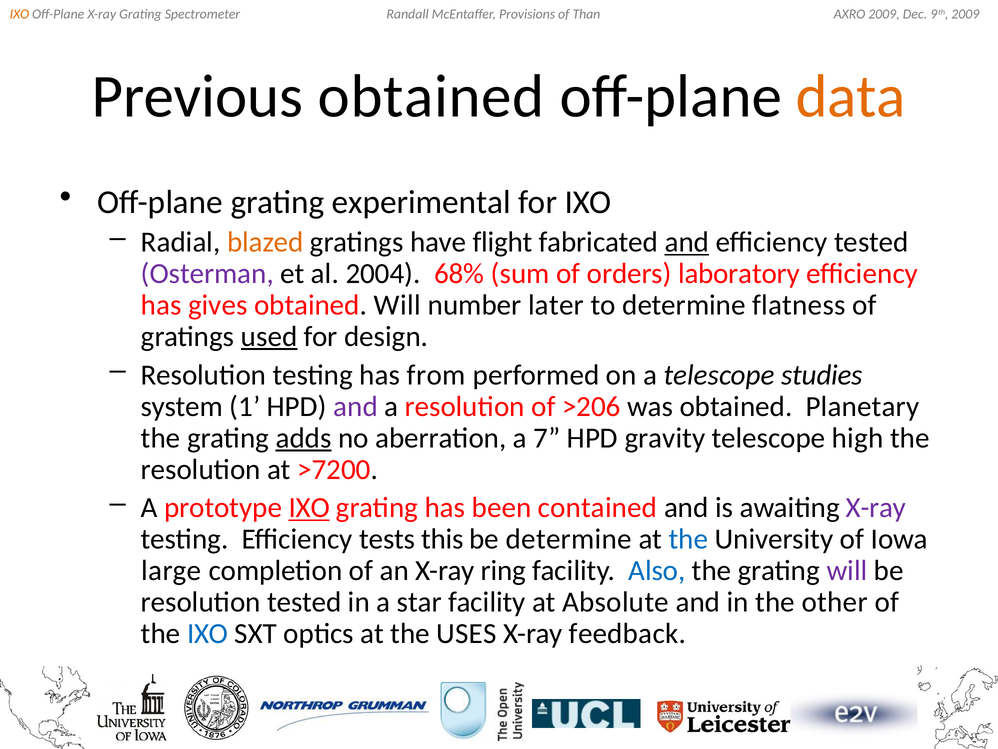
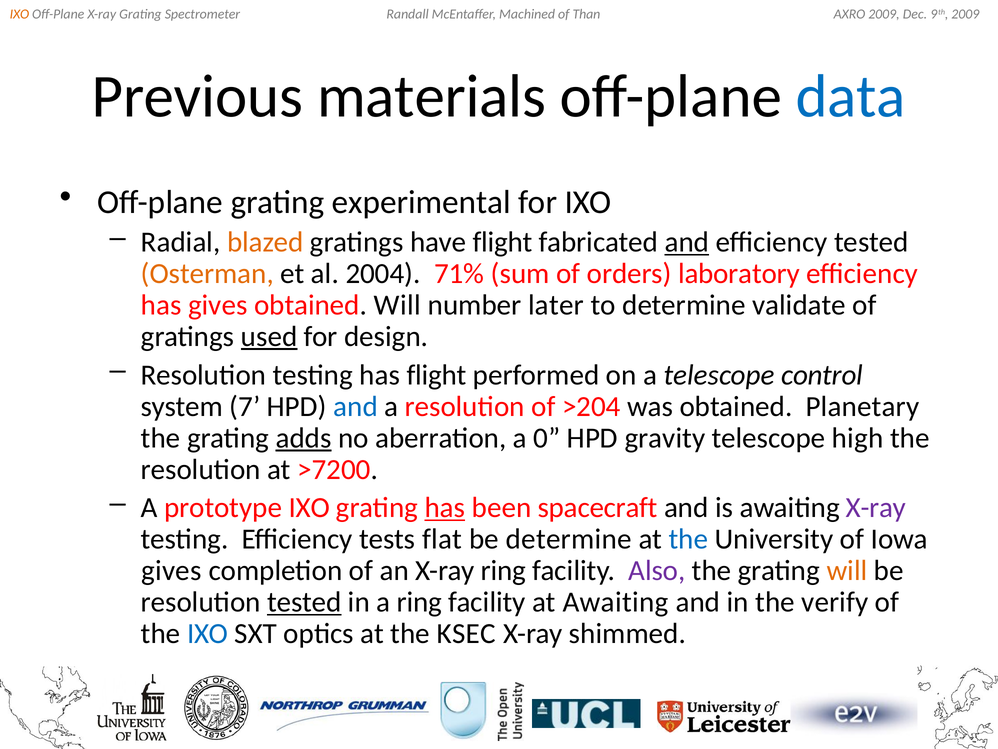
Provisions: Provisions -> Machined (527, 14)
Previous obtained: obtained -> materials (432, 97)
data colour: orange -> blue (851, 97)
Osterman colour: purple -> orange (207, 273)
68%: 68% -> 71% (459, 273)
flatness: flatness -> validate (799, 305)
has from: from -> flight (436, 375)
studies: studies -> control (822, 375)
1: 1 -> 7 (245, 406)
and colour: purple -> blue (356, 406)
>206: >206 -> >204 (591, 406)
7: 7 -> 0 (547, 438)
IXO underline: present -> none (309, 508)
has underline: none -> present (445, 508)
contained: contained -> spacecraft (598, 508)
this: this -> flat (442, 539)
large: large -> gives (171, 570)
Also colour: blue -> purple (657, 570)
will colour: purple -> orange (847, 570)
tested underline: none -> present (304, 602)
a star: star -> ring (419, 602)
at Absolute: Absolute -> Awaiting (616, 602)
other: other -> verify (835, 602)
USES: USES -> KSEC (466, 633)
feedback: feedback -> shimmed (627, 633)
